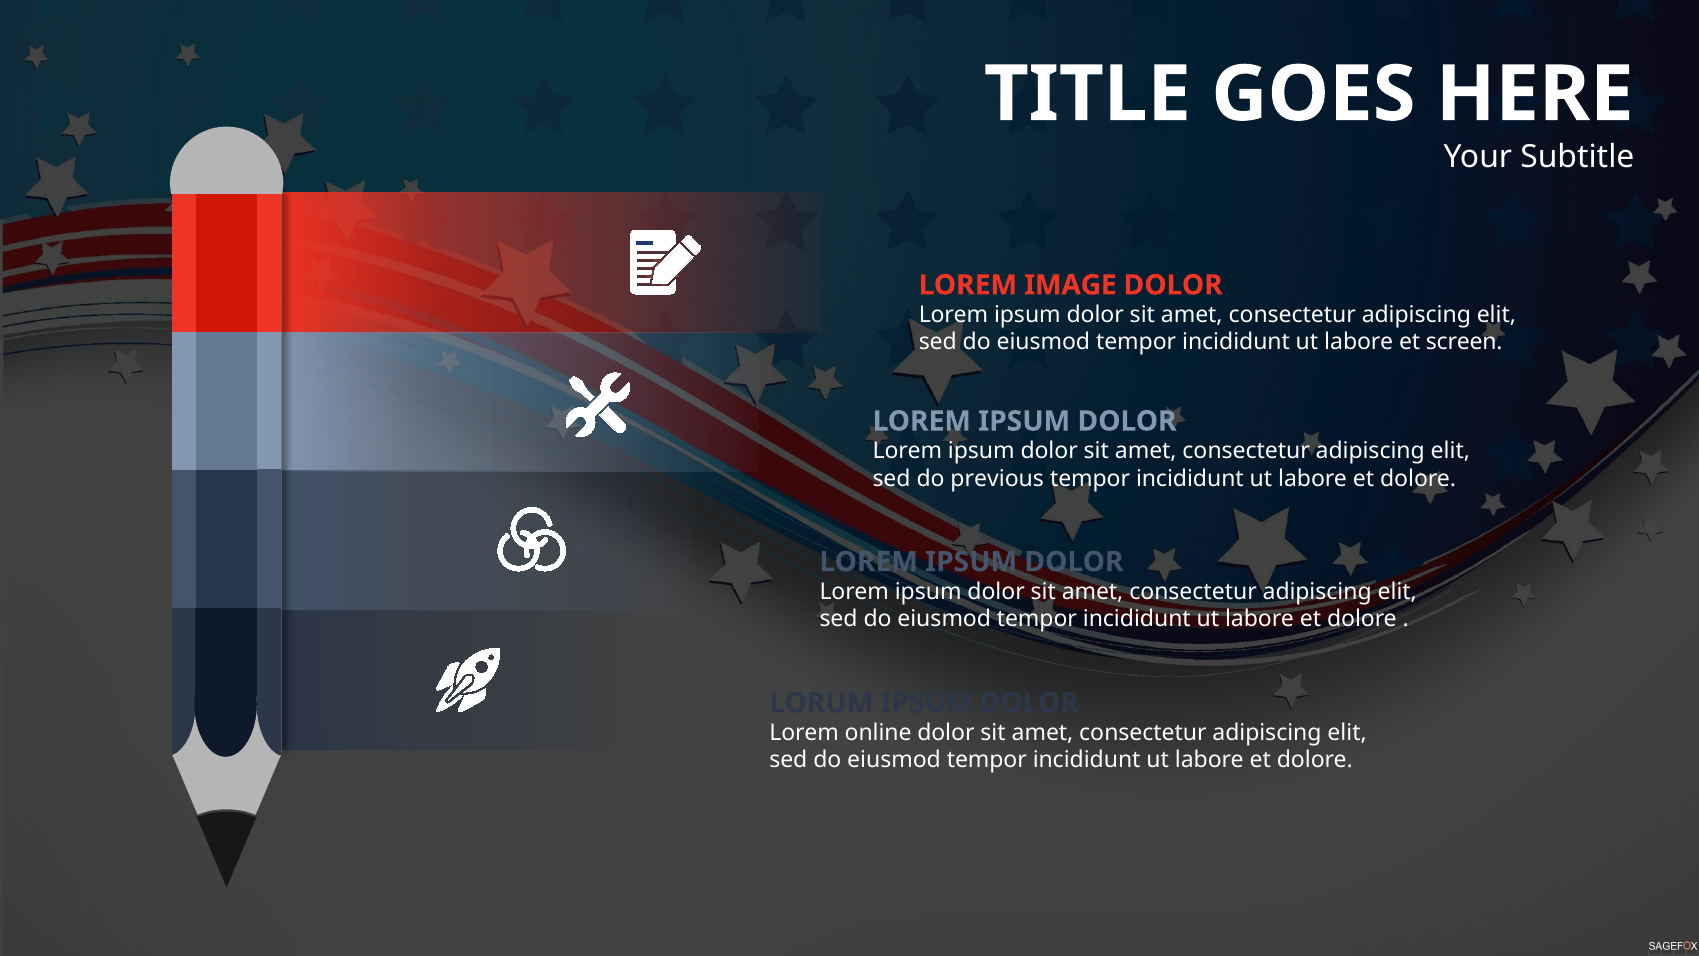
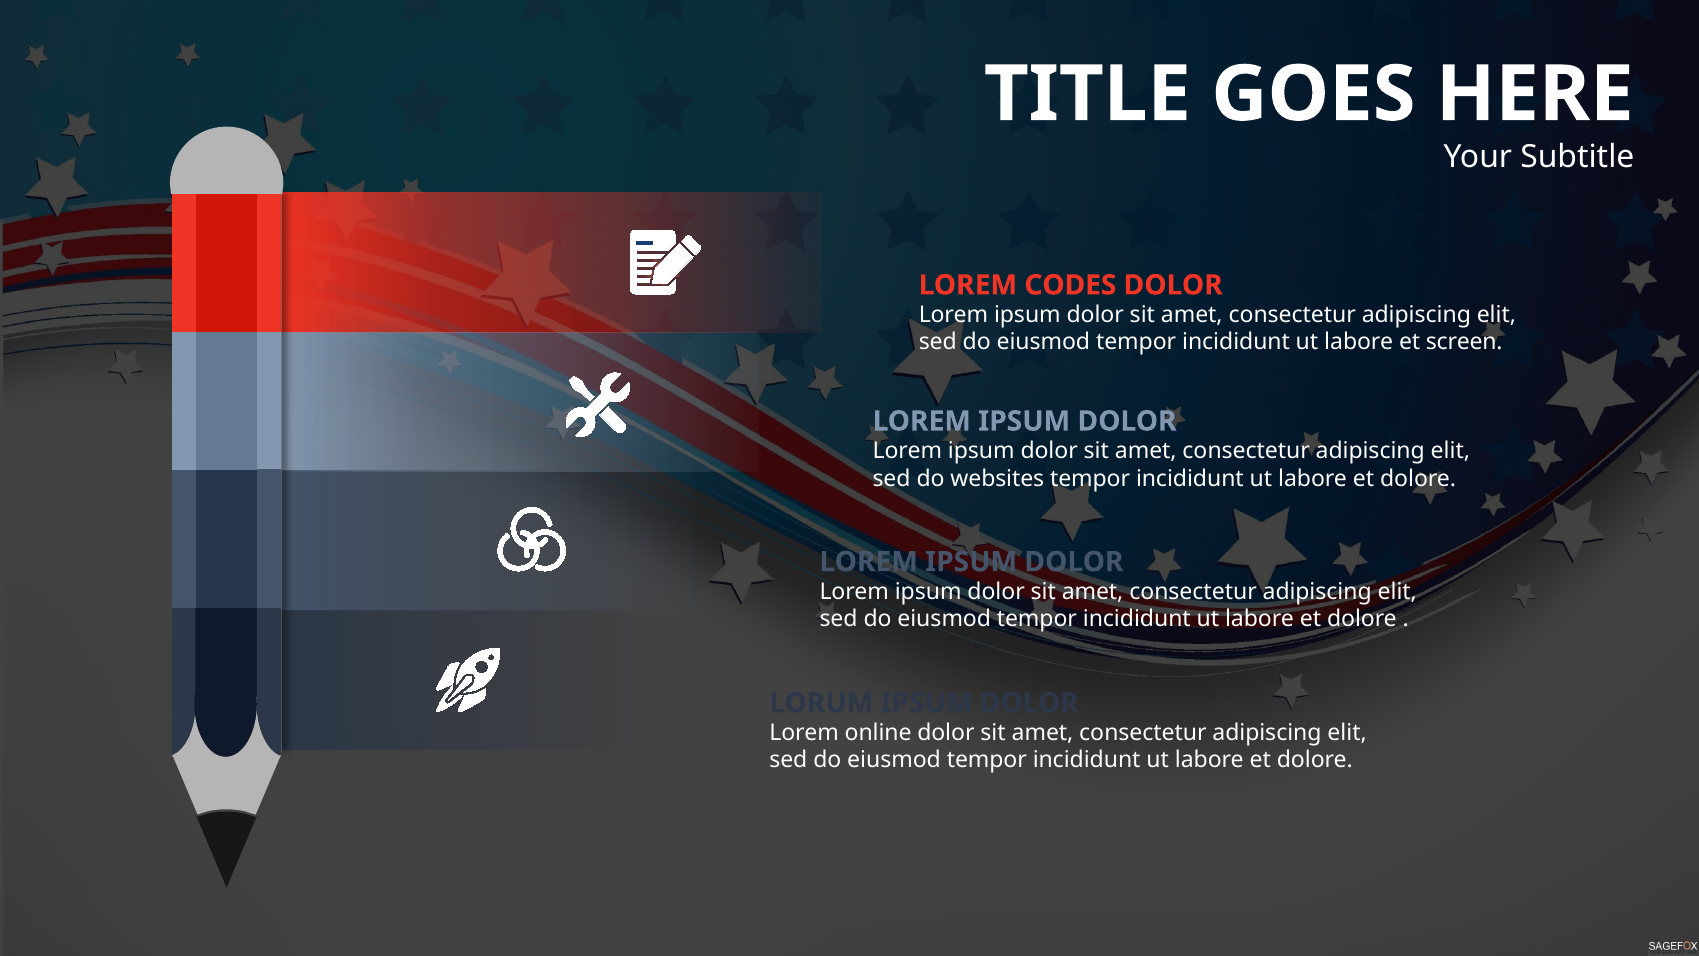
IMAGE: IMAGE -> CODES (1070, 285)
previous: previous -> websites (997, 478)
